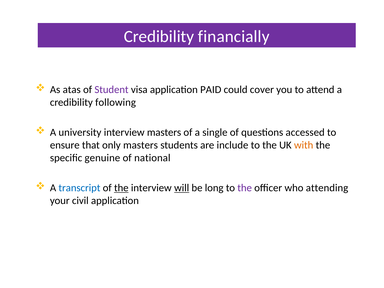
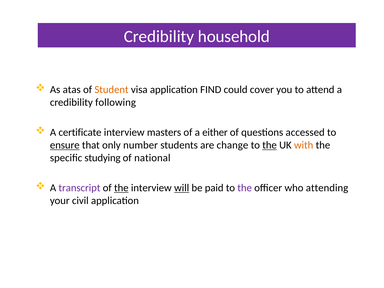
financially: financially -> household (234, 36)
Student colour: purple -> orange (112, 90)
PAID: PAID -> FIND (211, 90)
university: university -> certificate (80, 132)
single: single -> either (215, 132)
ensure underline: none -> present (65, 145)
only masters: masters -> number (141, 145)
include: include -> change (232, 145)
the underline: none -> present (270, 145)
genuine: genuine -> studying (102, 158)
transcript colour: blue -> purple (79, 188)
long: long -> paid (214, 188)
